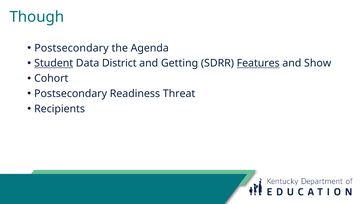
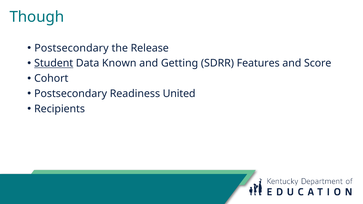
Agenda: Agenda -> Release (150, 48)
District: District -> Known (119, 63)
Features underline: present -> none (258, 63)
Show: Show -> Score (318, 63)
Threat: Threat -> United (179, 94)
